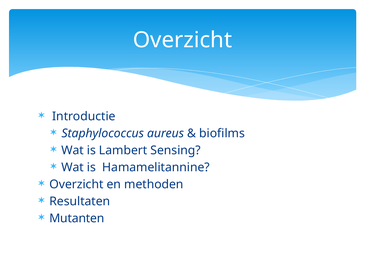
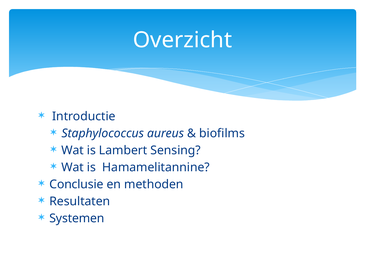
Overzicht: Overzicht -> Conclusie (76, 185)
Mutanten: Mutanten -> Systemen (77, 219)
